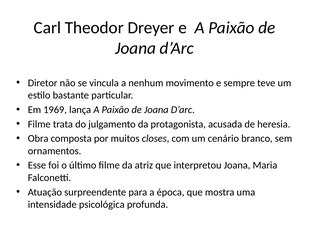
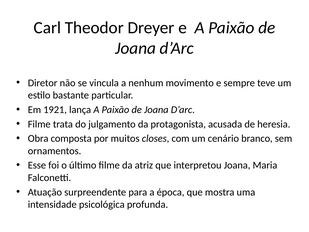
1969: 1969 -> 1921 (55, 110)
